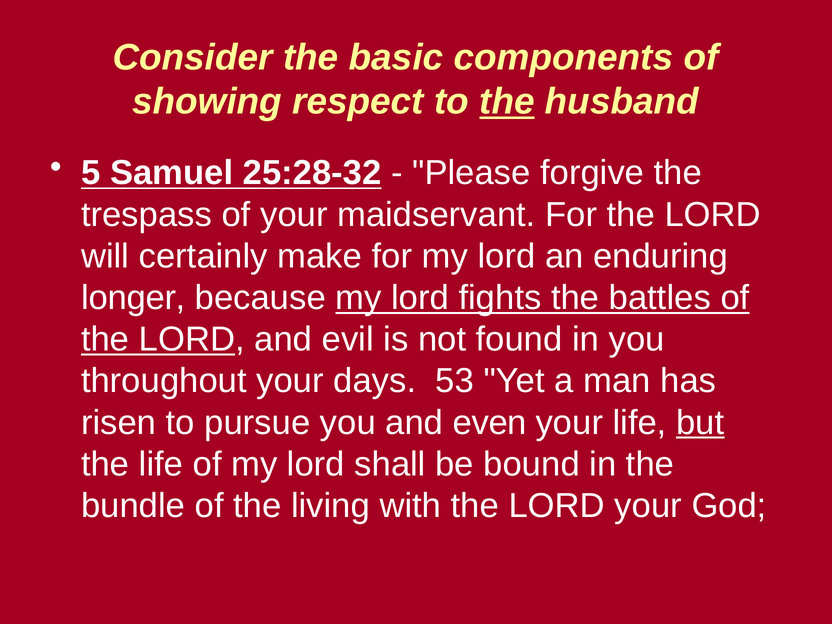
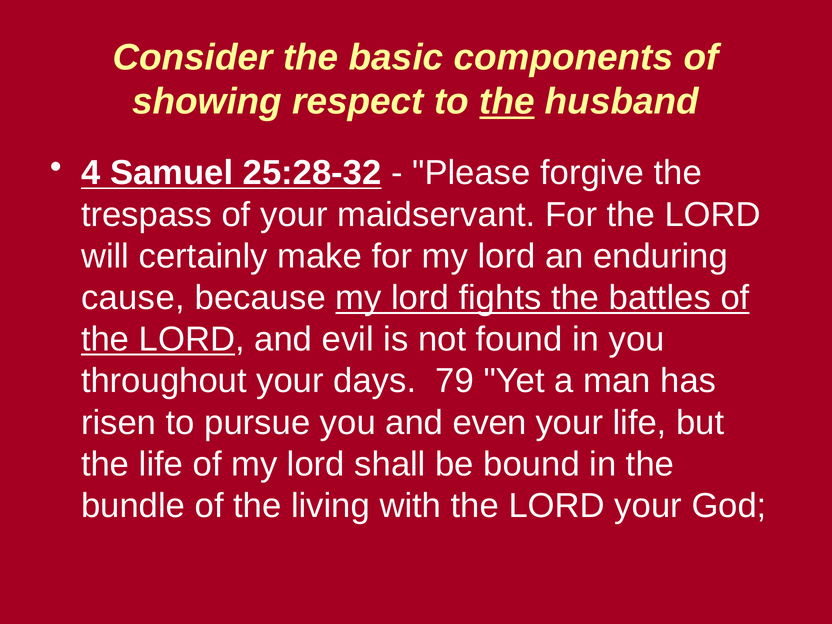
5: 5 -> 4 (91, 173)
longer: longer -> cause (133, 298)
53: 53 -> 79 (455, 381)
but underline: present -> none (700, 423)
